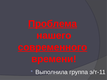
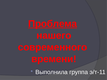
современного underline: present -> none (53, 47)
